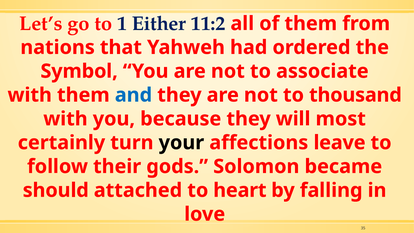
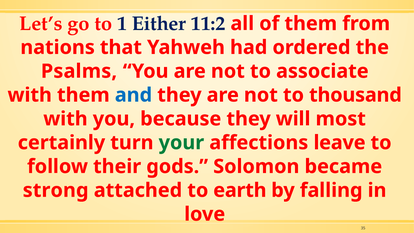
Symbol: Symbol -> Psalms (79, 71)
your colour: black -> green (181, 143)
should: should -> strong (56, 190)
heart: heart -> earth (240, 190)
